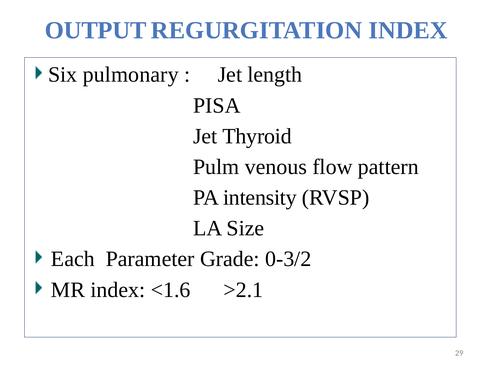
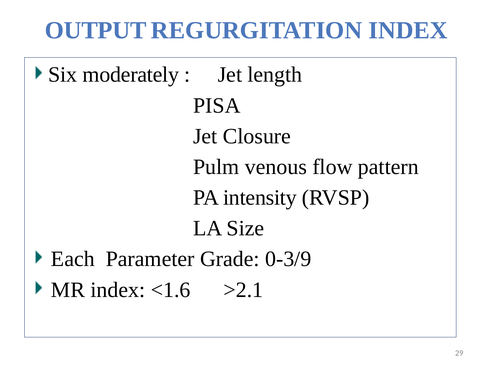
pulmonary: pulmonary -> moderately (131, 75)
Thyroid: Thyroid -> Closure (257, 136)
0-3/2: 0-3/2 -> 0-3/9 (288, 259)
